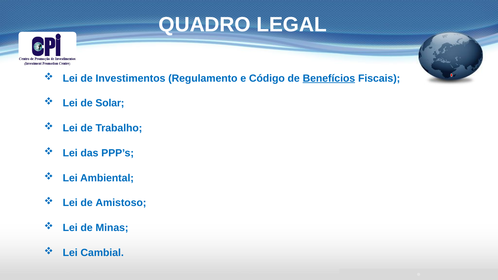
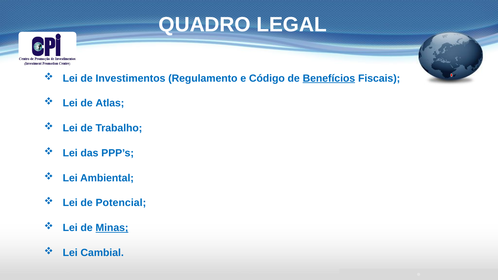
Solar: Solar -> Atlas (110, 103)
Amistoso: Amistoso -> Potencial (121, 203)
Minas underline: none -> present (112, 228)
